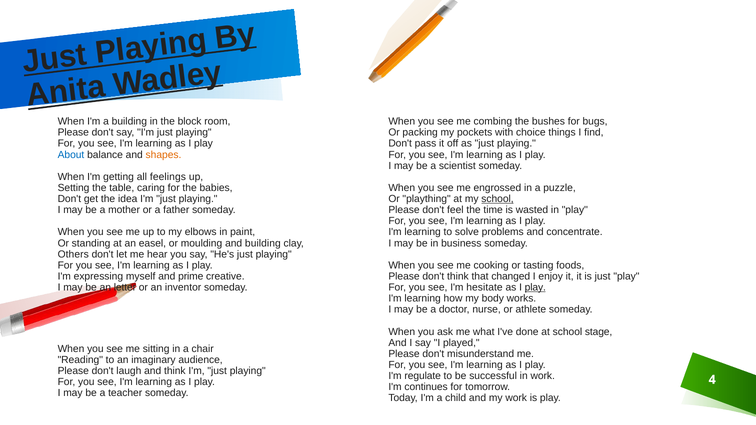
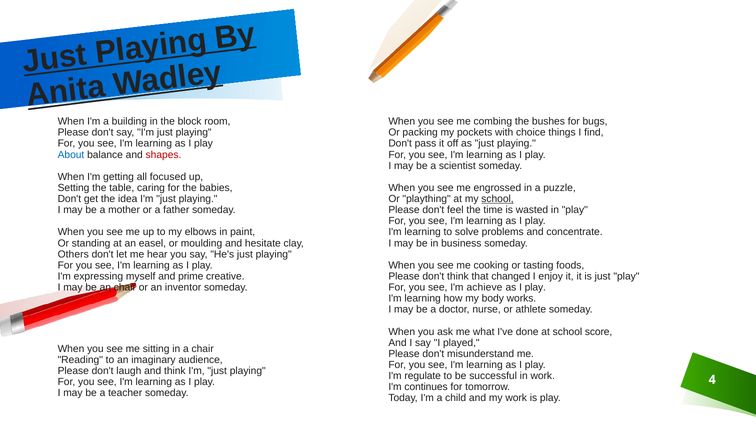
shapes colour: orange -> red (164, 155)
feelings: feelings -> focused (168, 177)
and building: building -> hesitate (263, 243)
an letter: letter -> chair (125, 288)
hesitate: hesitate -> achieve (484, 288)
play underline: present -> none (535, 288)
stage: stage -> score (599, 332)
